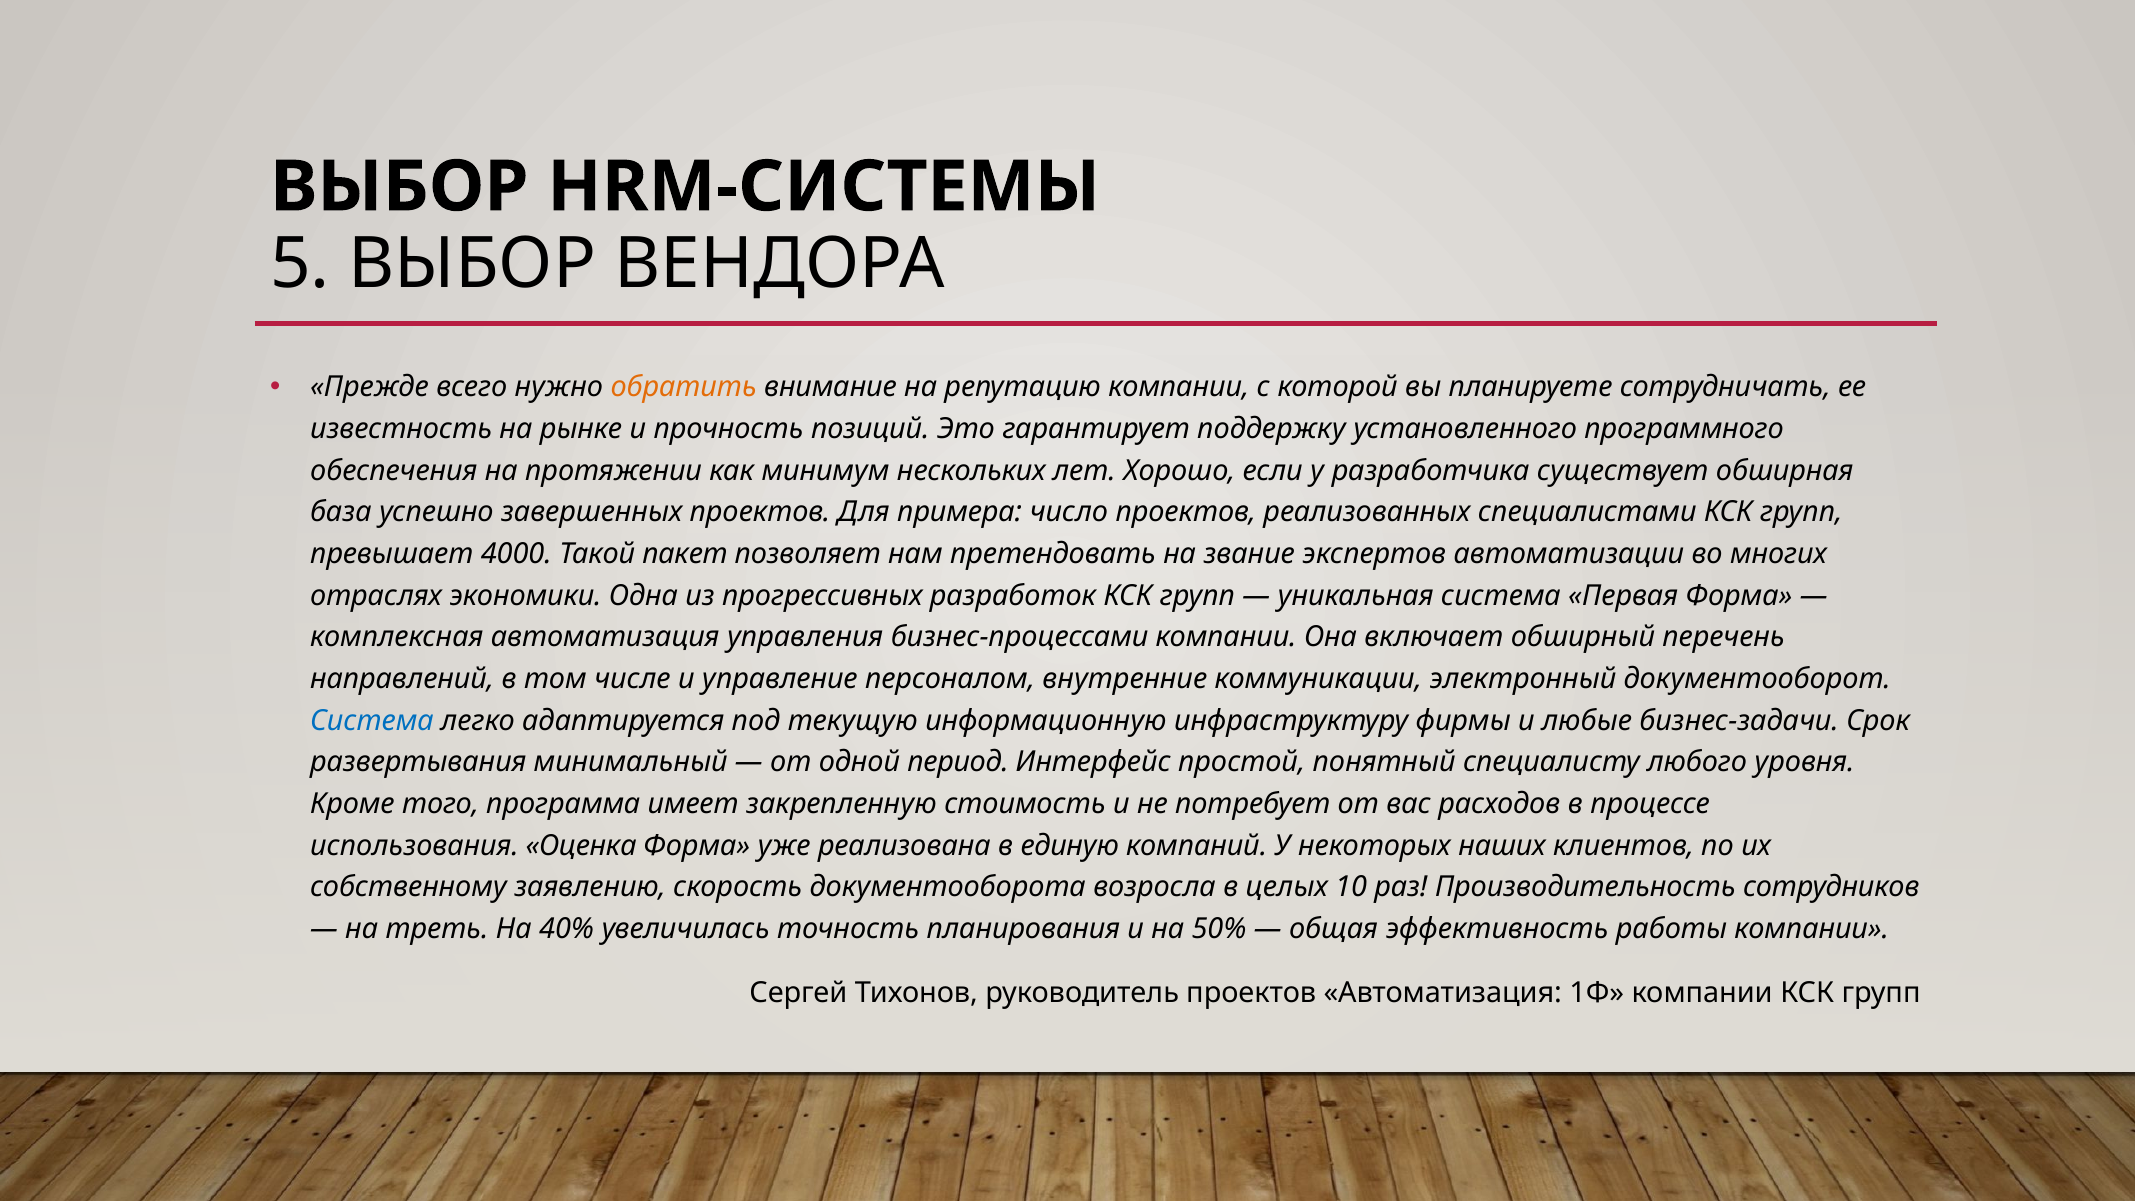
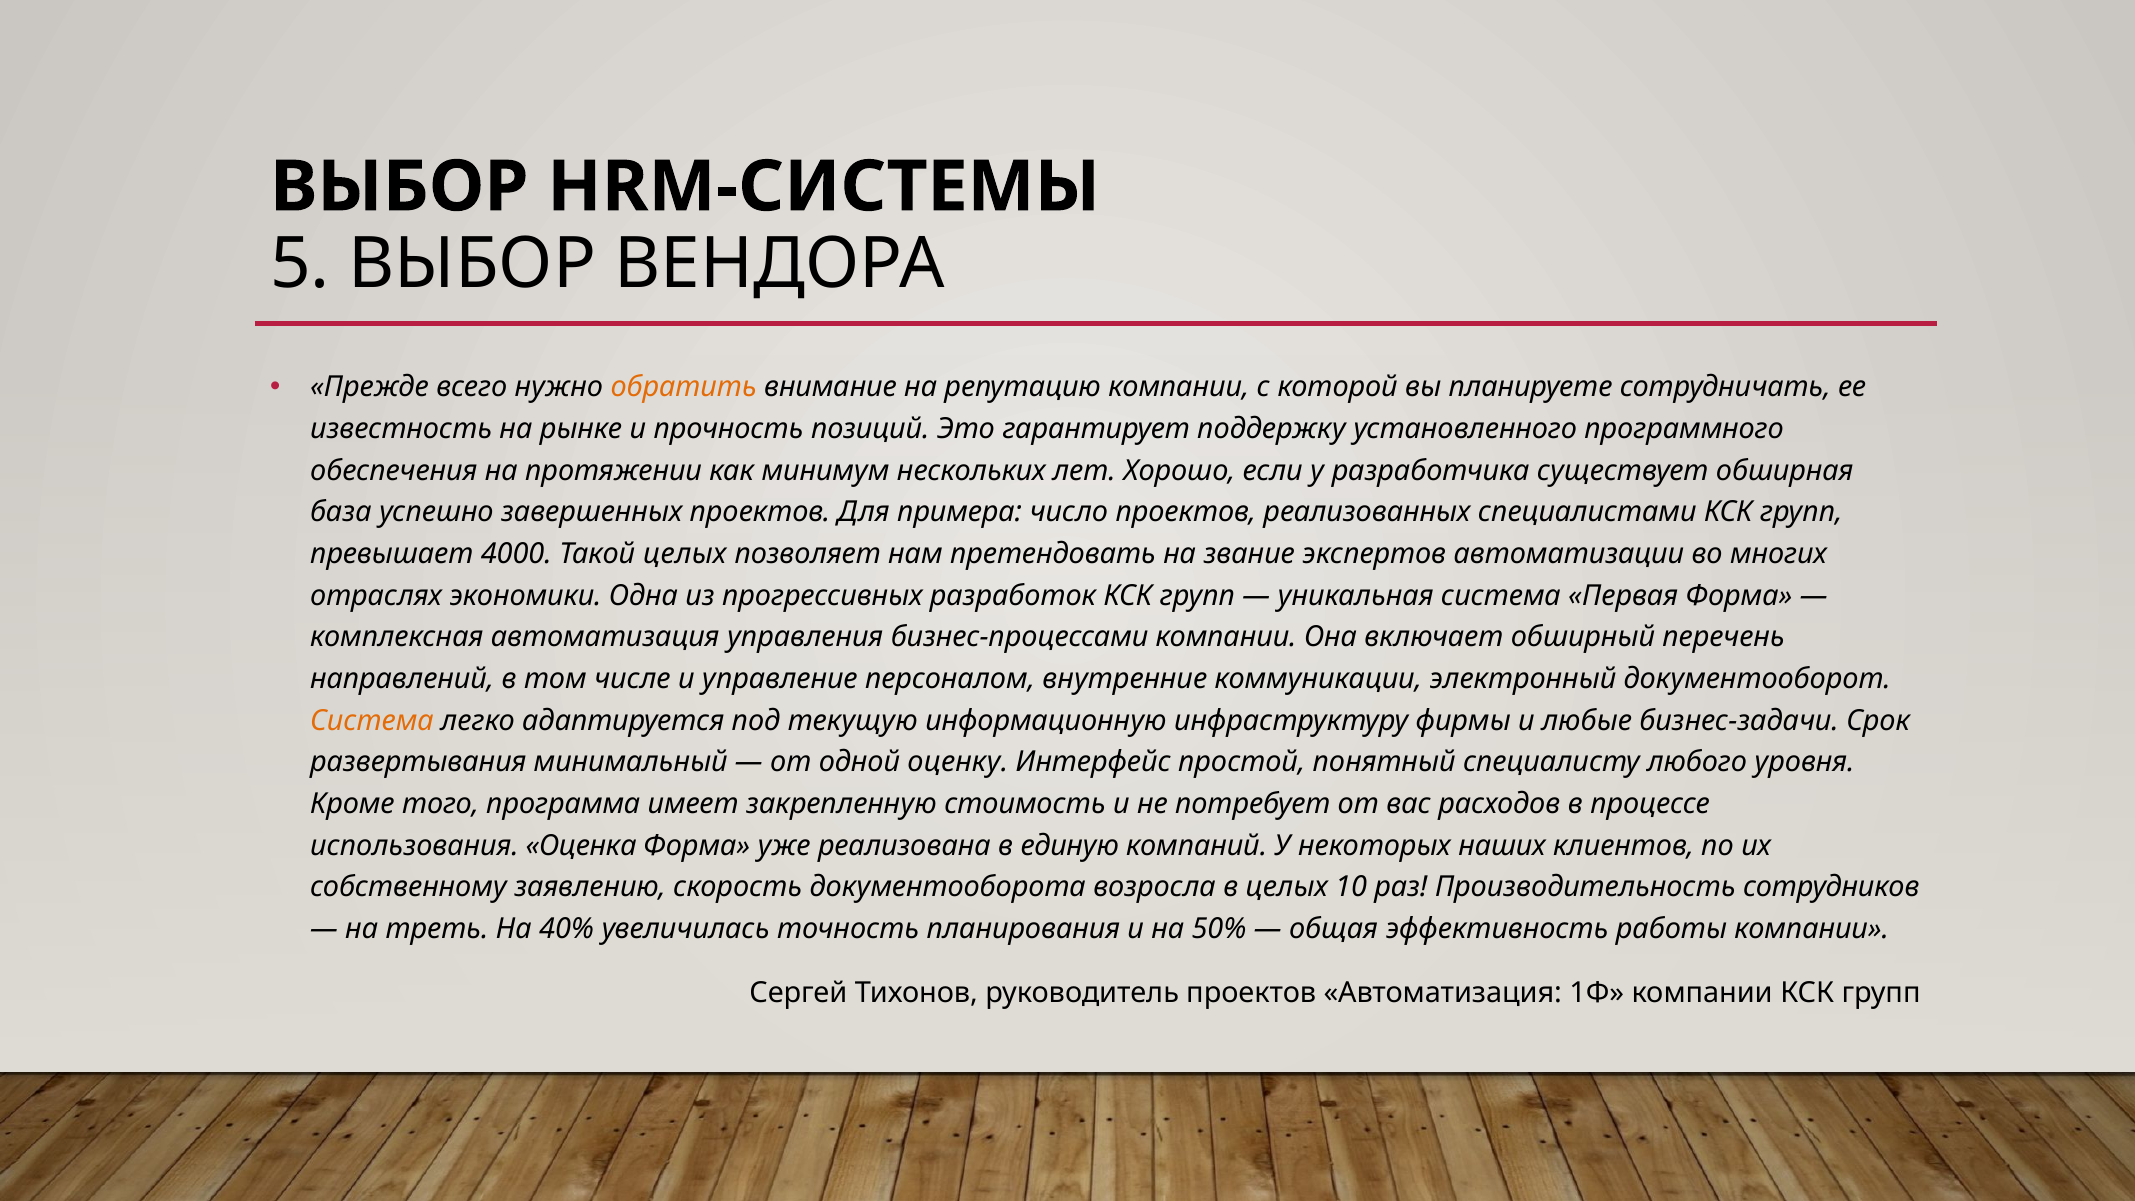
Такой пакет: пакет -> целых (685, 554)
Система colour: blue -> orange (372, 721)
период: период -> оценку (958, 762)
